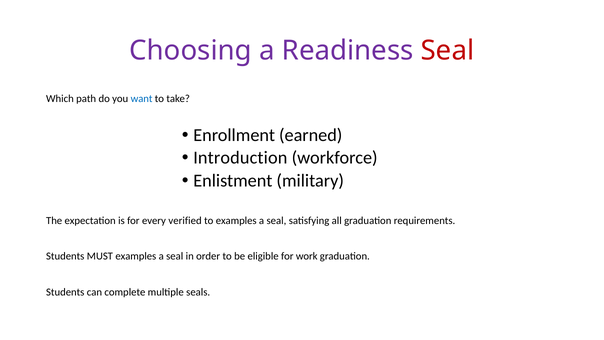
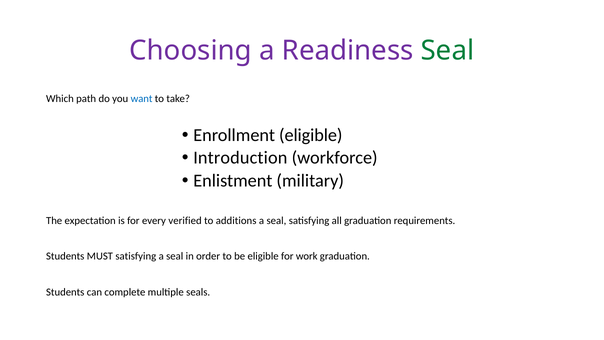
Seal colour: red -> green (448, 51)
Enrollment earned: earned -> eligible (311, 135)
to examples: examples -> additions (236, 221)
MUST examples: examples -> satisfying (136, 256)
